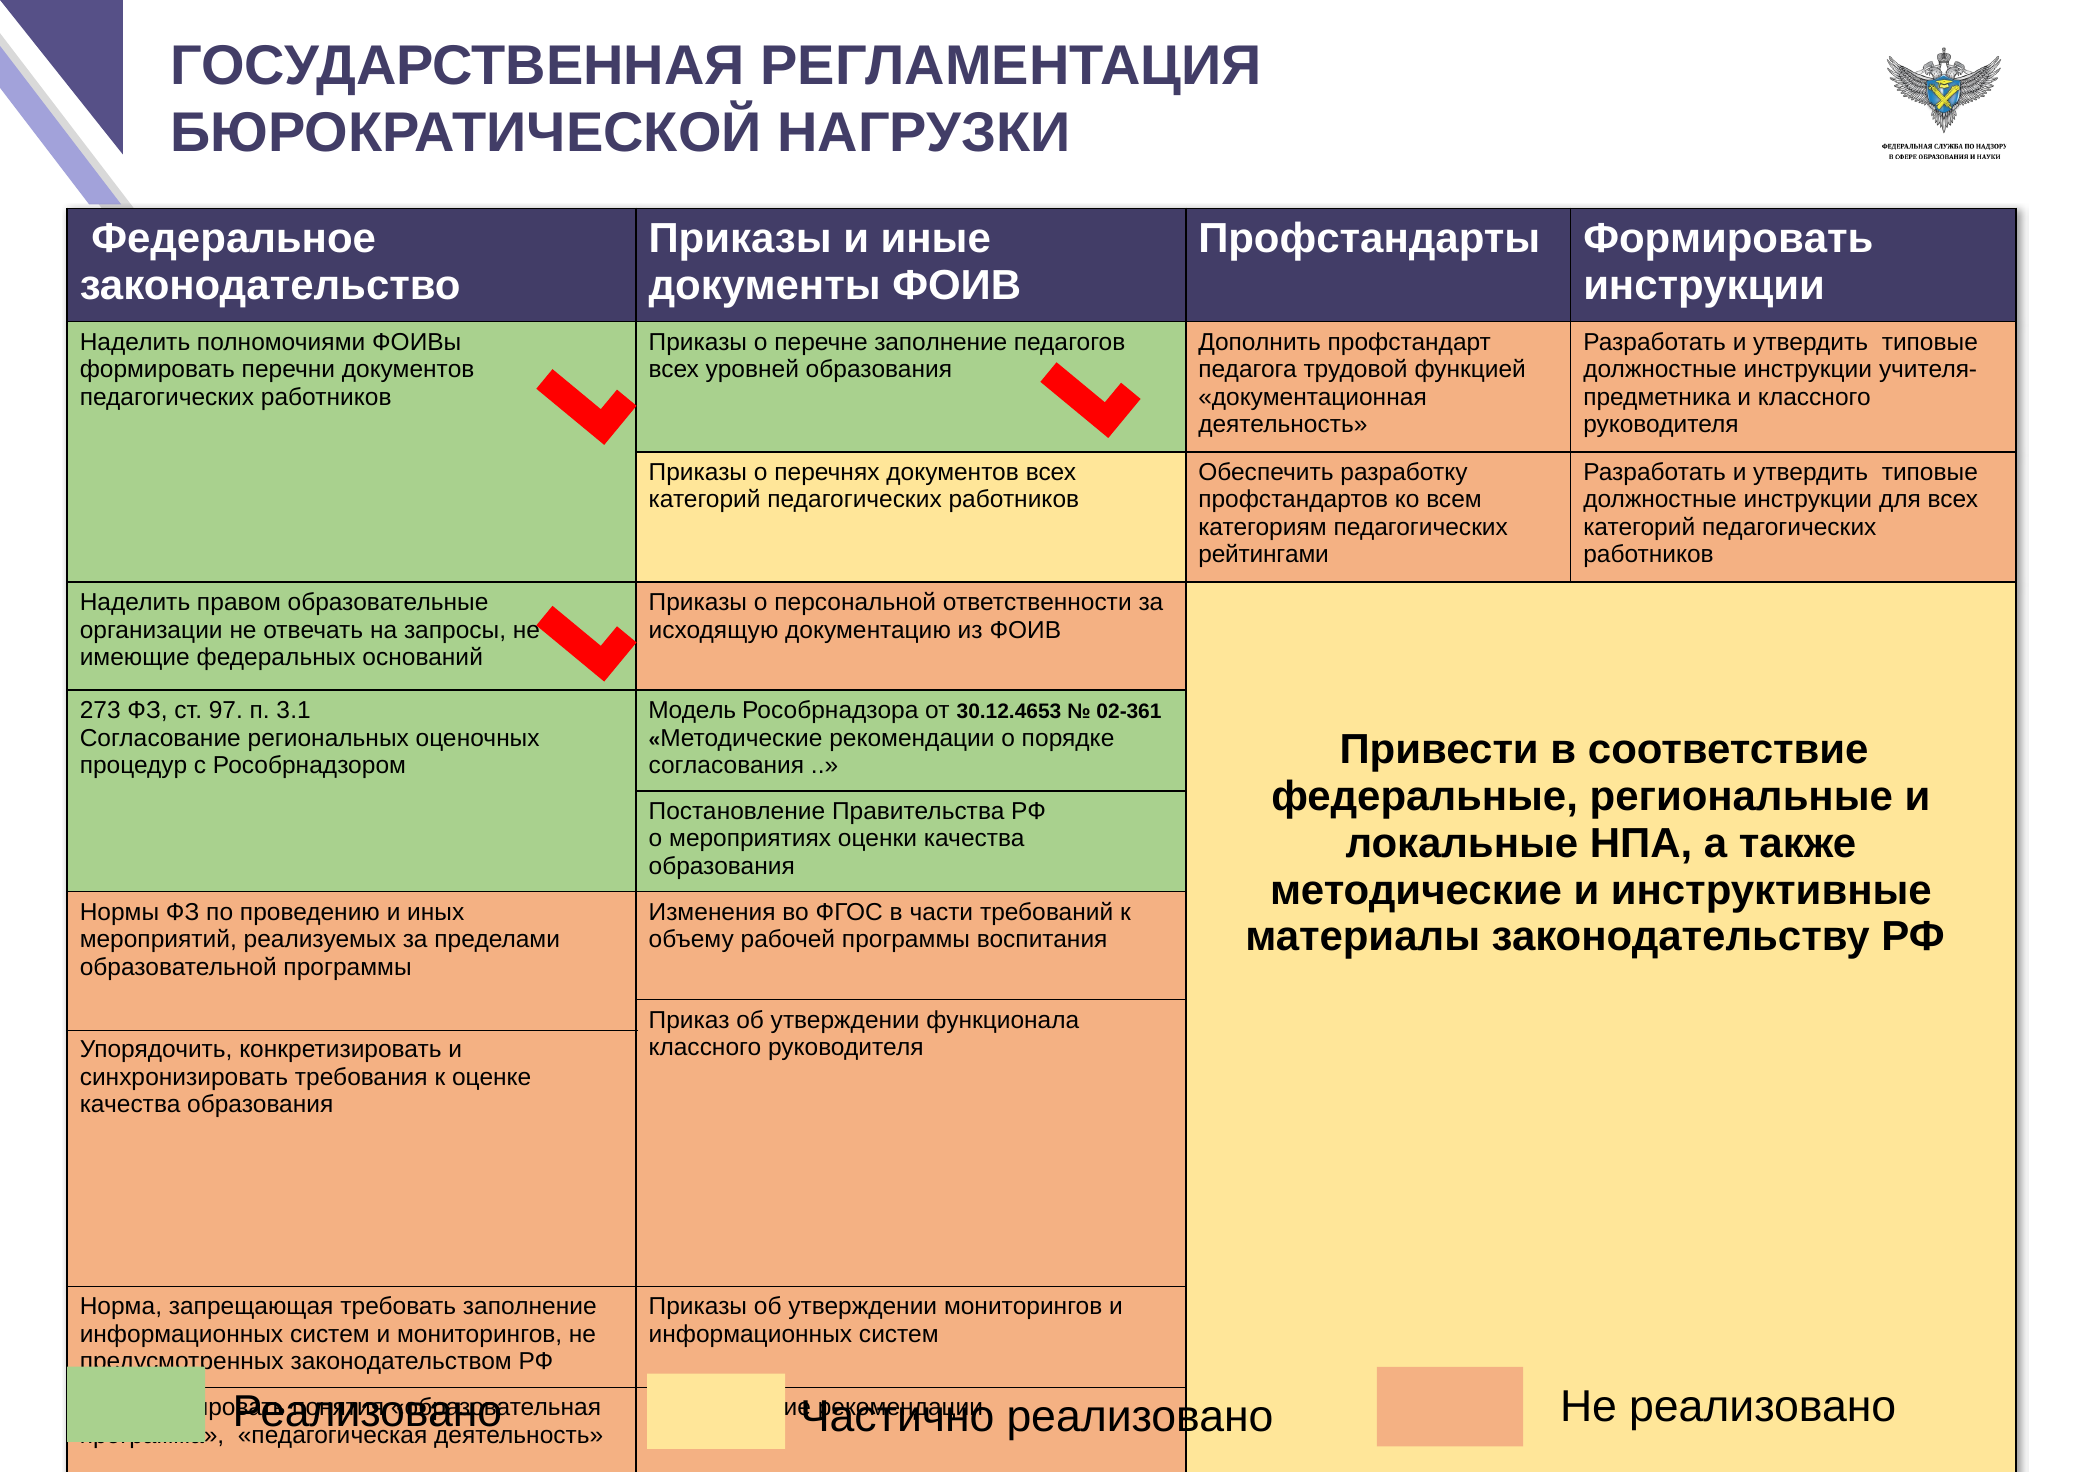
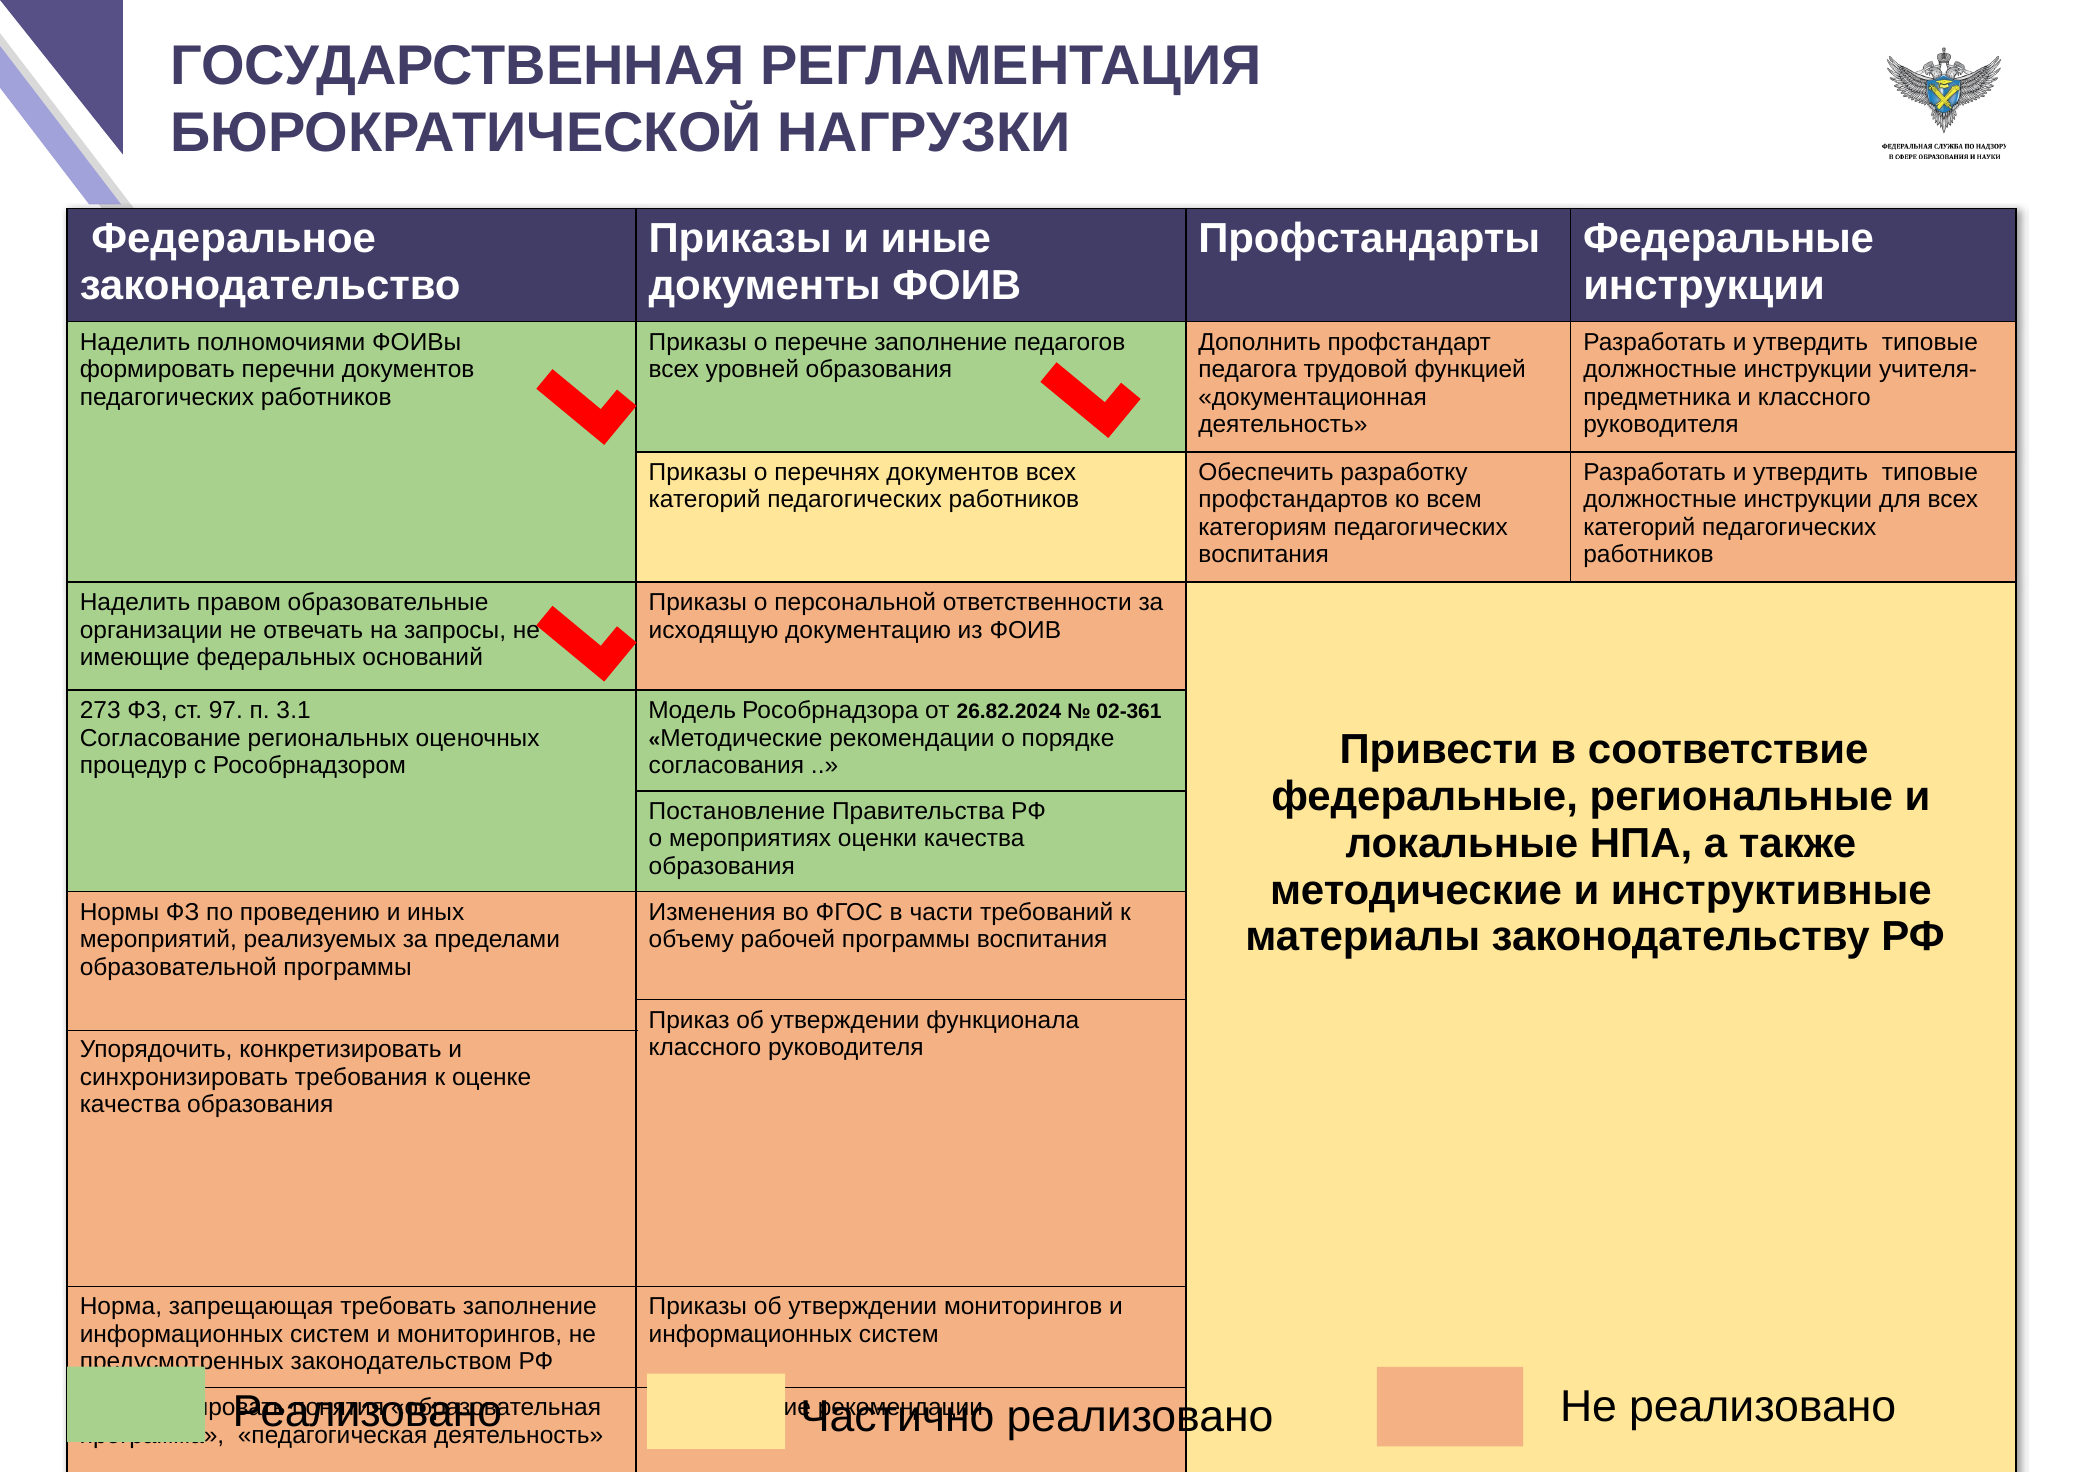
Профстандарты Формировать: Формировать -> Федеральные (1729, 239)
рейтингами: рейтингами -> воспитания (1264, 555)
30.12.4653: 30.12.4653 -> 26.82.2024 (1009, 712)
